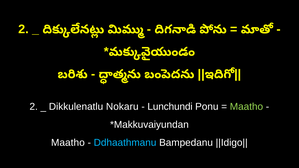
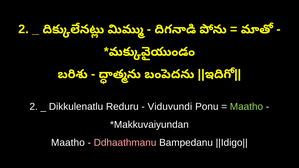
Nokaru: Nokaru -> Reduru (122, 107)
Lunchundi: Lunchundi -> Viduvundi (170, 107)
Ddhaathmanu colour: light blue -> pink (125, 143)
